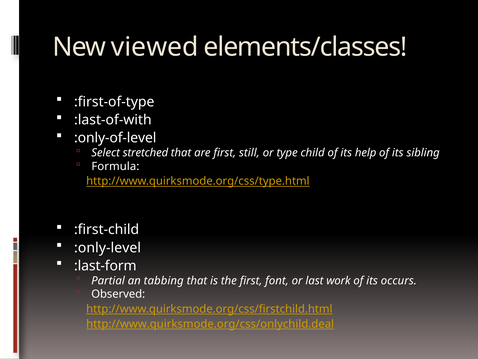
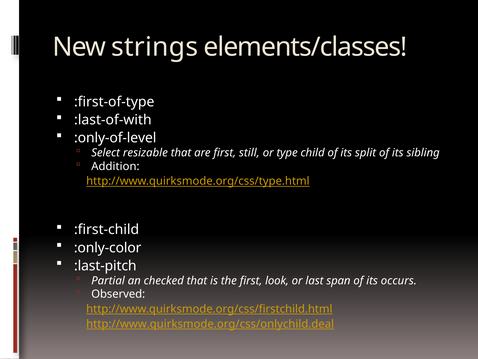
viewed: viewed -> strings (155, 47)
stretched: stretched -> resizable (145, 153)
help: help -> split (366, 153)
Formula: Formula -> Addition (115, 166)
:only-level: :only-level -> :only-color (108, 247)
:last-form: :last-form -> :last-pitch (105, 265)
tabbing: tabbing -> checked (164, 280)
font: font -> look (277, 280)
work: work -> span (338, 280)
